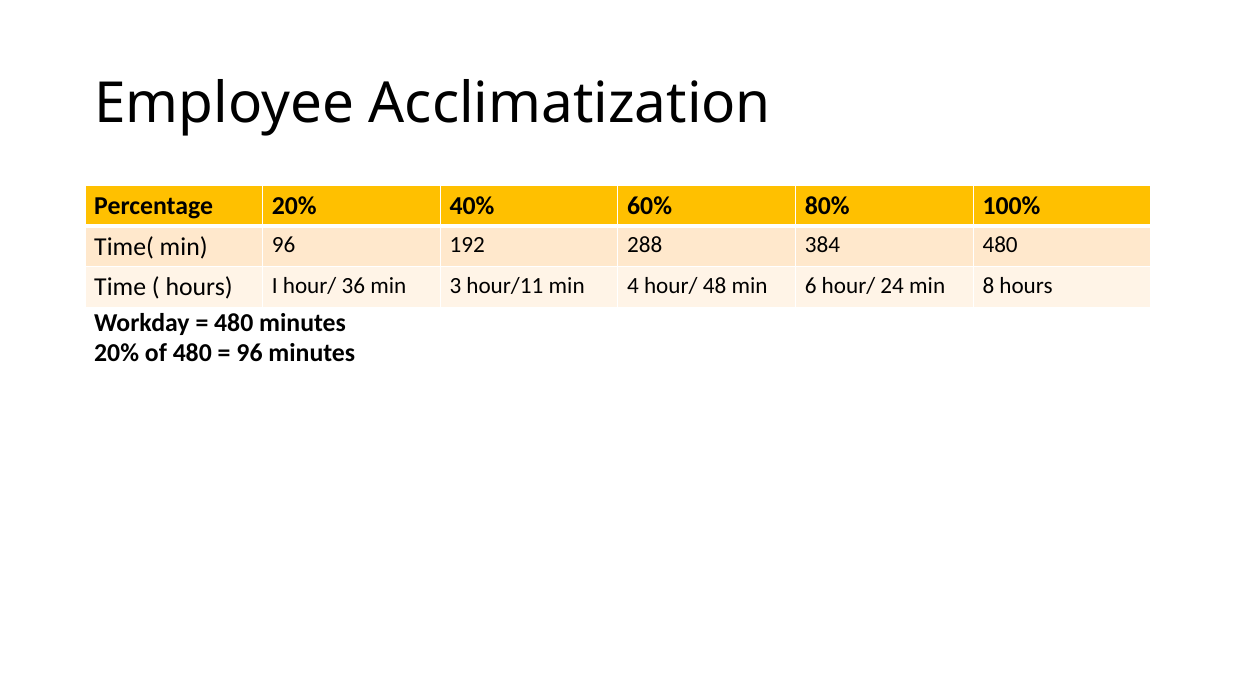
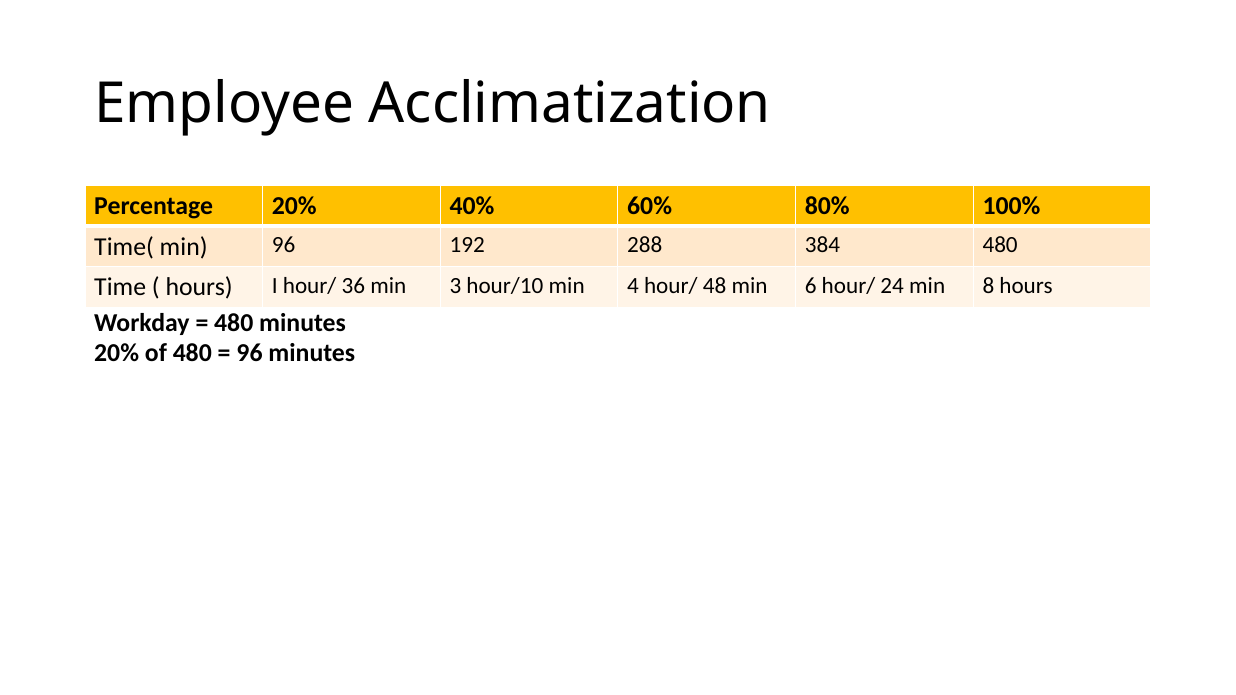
hour/11: hour/11 -> hour/10 (505, 286)
